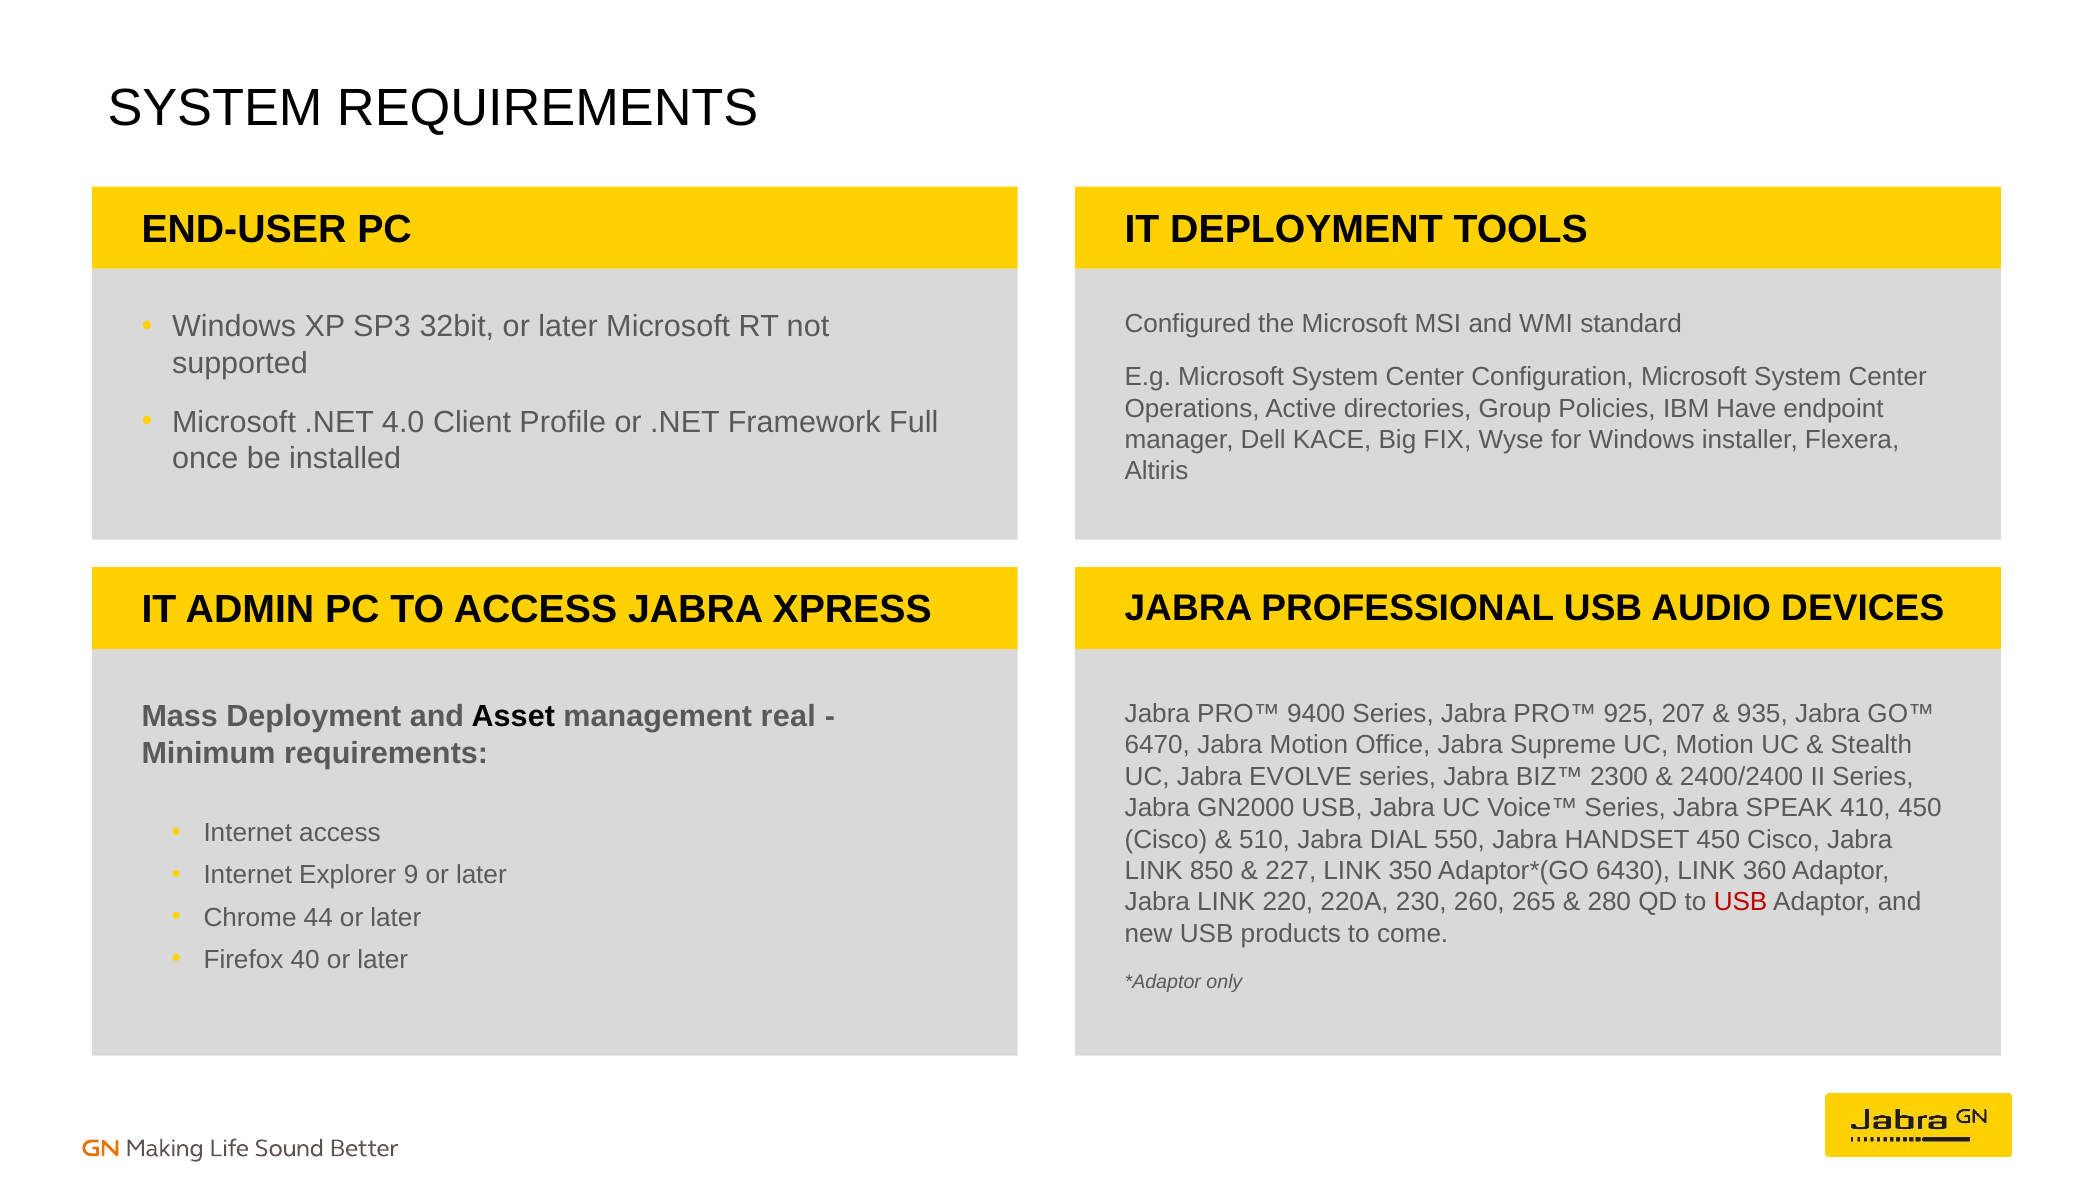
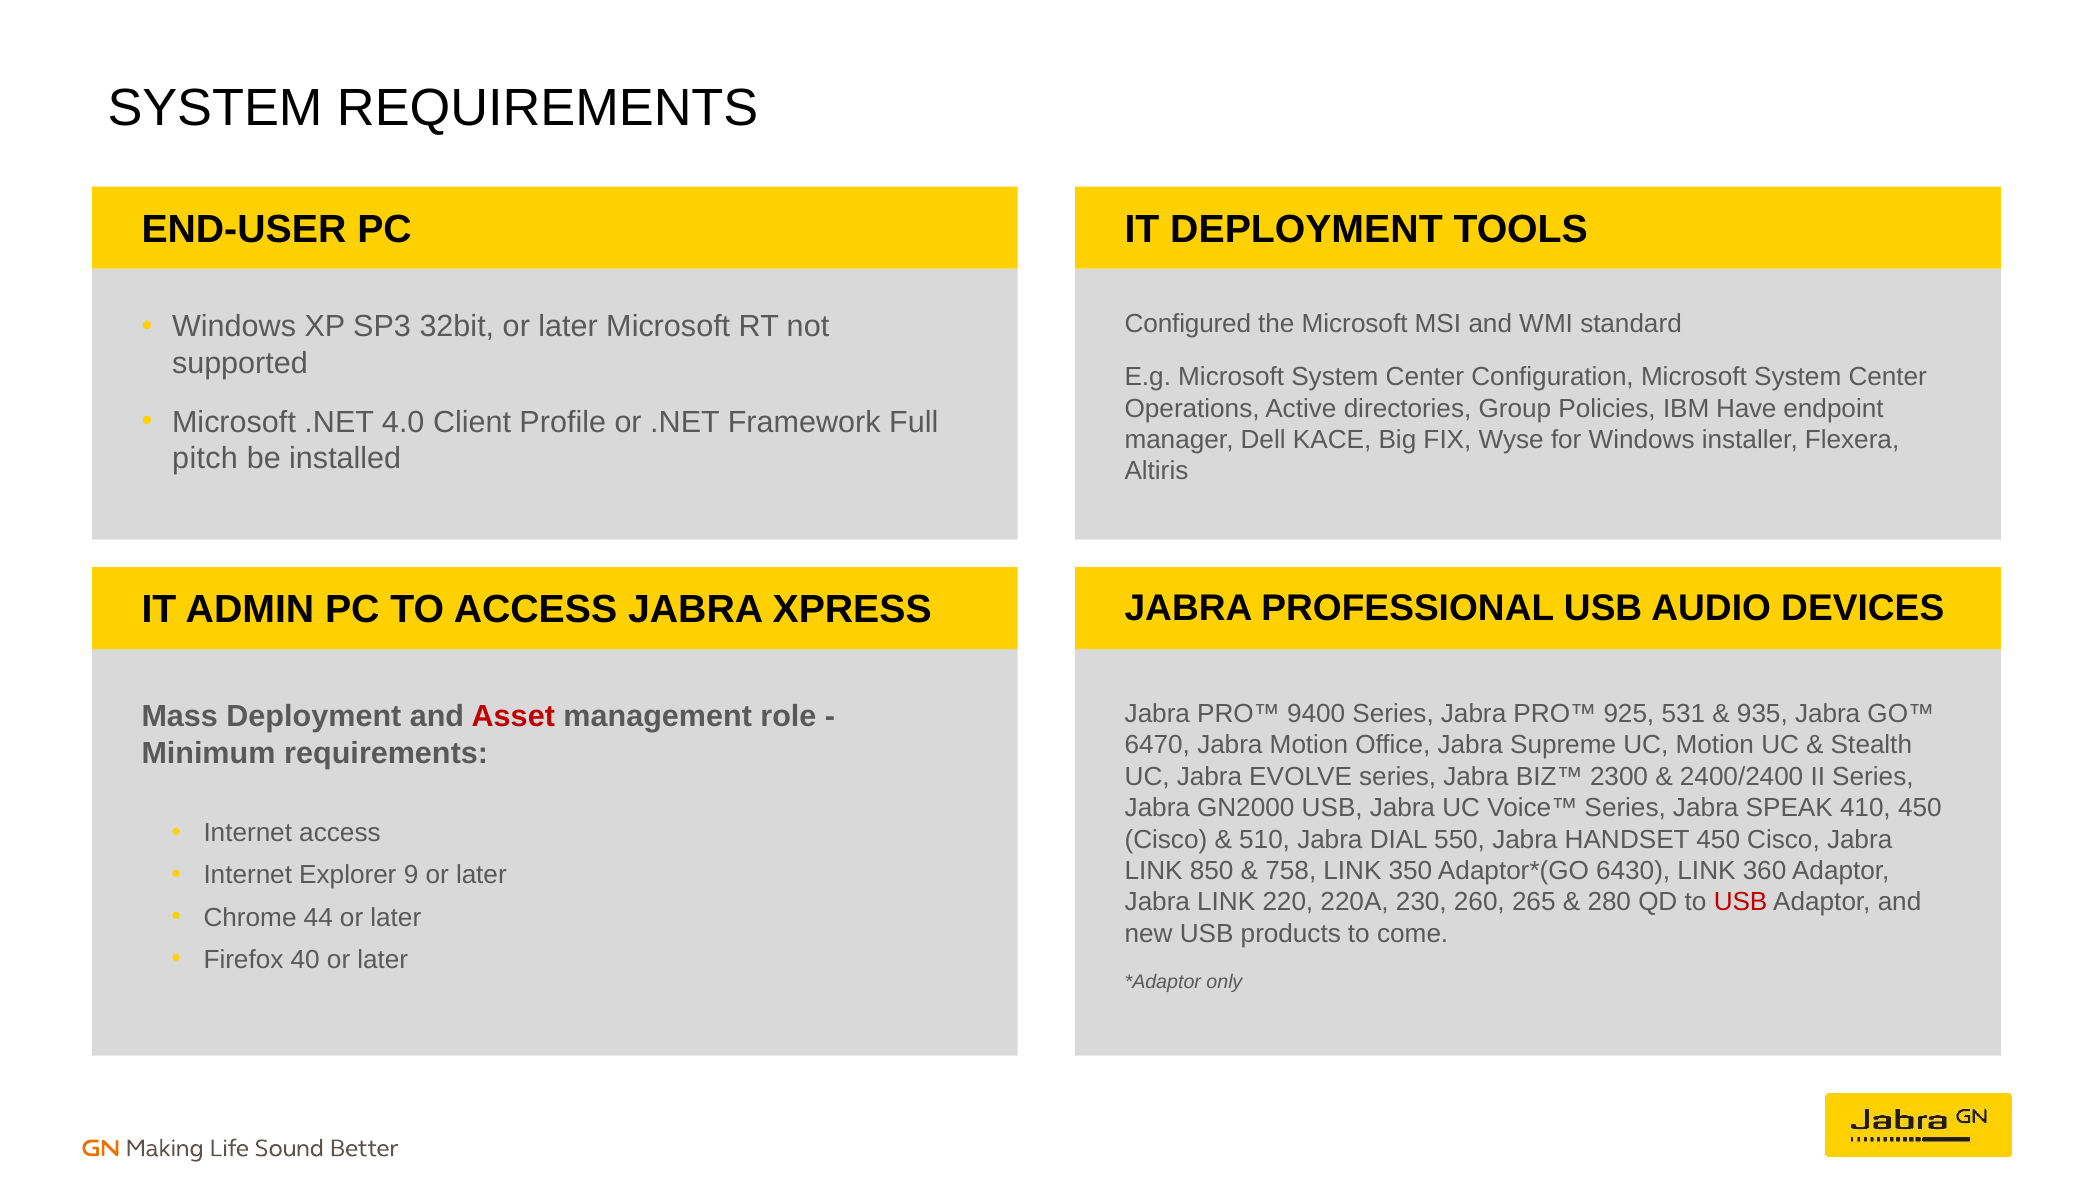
once: once -> pitch (205, 459)
207: 207 -> 531 (1683, 714)
Asset colour: black -> red (513, 717)
real: real -> role (788, 717)
227: 227 -> 758 (1291, 871)
